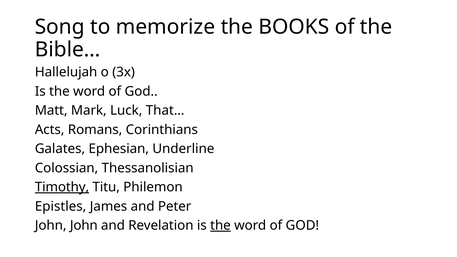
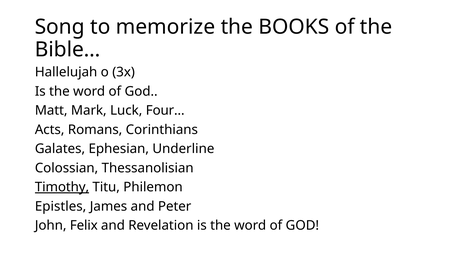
That…: That… -> Four… (165, 111)
John John: John -> Felix (84, 225)
the underline: present -> none (220, 225)
